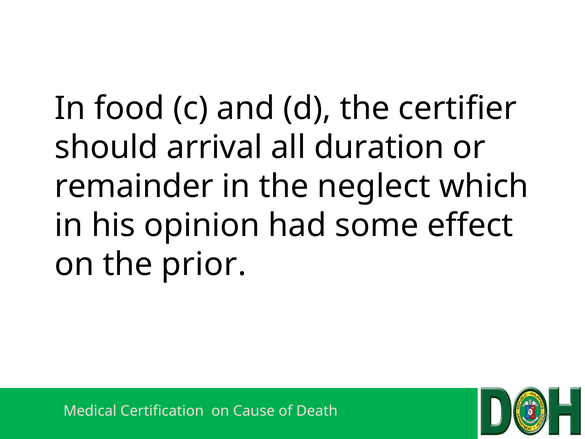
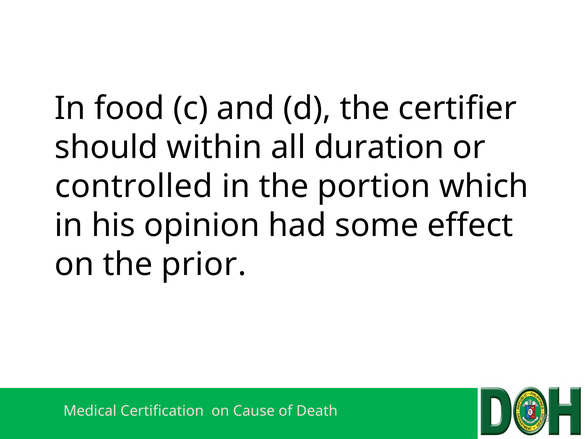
arrival: arrival -> within (214, 148)
remainder: remainder -> controlled (134, 186)
neglect: neglect -> portion (374, 186)
57: 57 -> 49 (544, 418)
